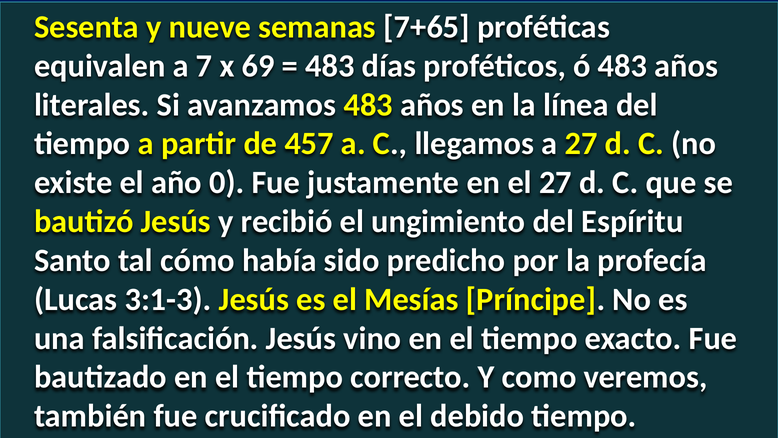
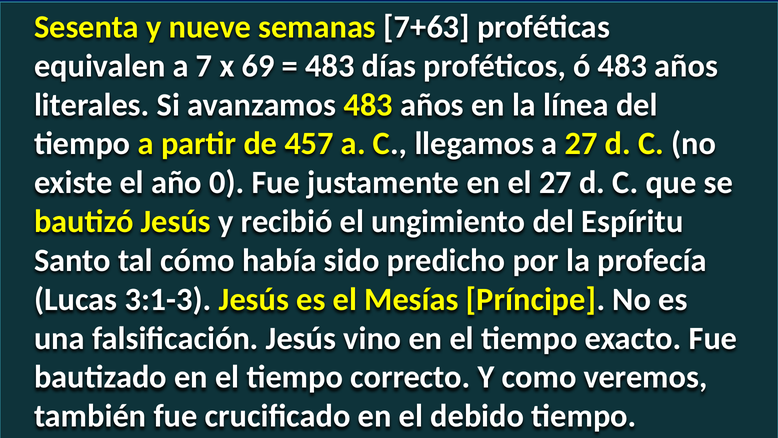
7+65: 7+65 -> 7+63 (427, 27)
